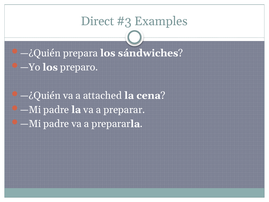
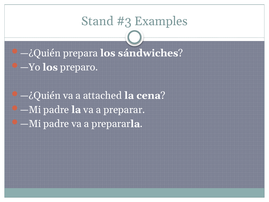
Direct: Direct -> Stand (97, 21)
